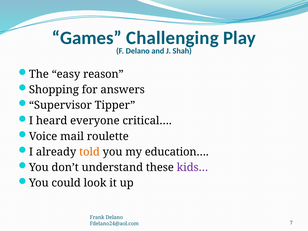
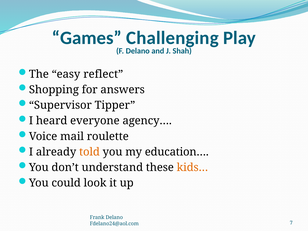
reason: reason -> reflect (103, 74)
critical…: critical… -> agency… (147, 121)
kids… colour: purple -> orange (192, 168)
